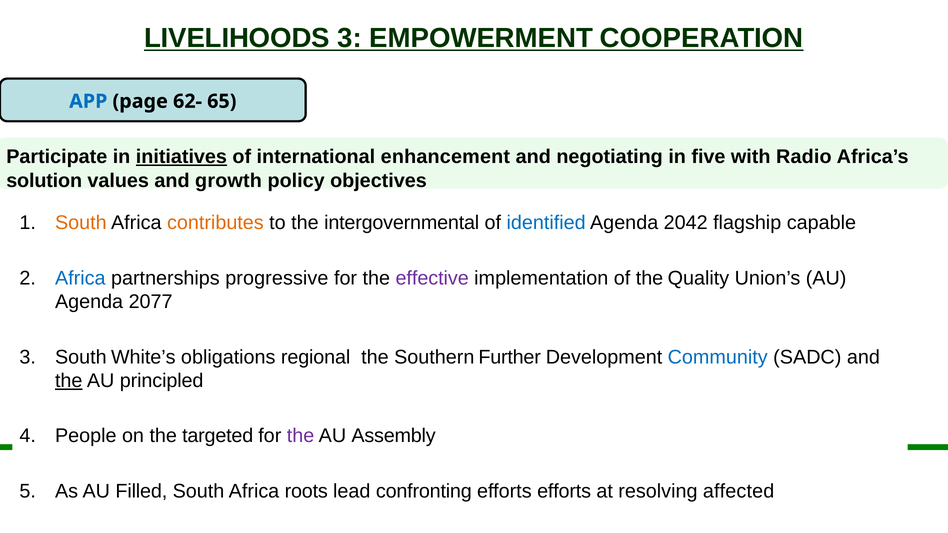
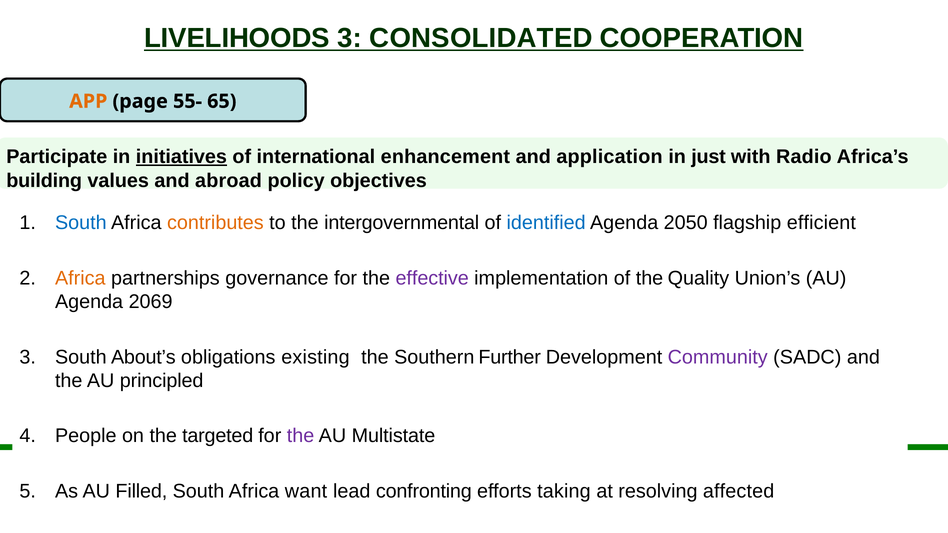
EMPOWERMENT: EMPOWERMENT -> CONSOLIDATED (481, 38)
APP colour: blue -> orange (88, 101)
62-: 62- -> 55- (187, 101)
negotiating: negotiating -> application (610, 157)
five: five -> just (709, 157)
solution: solution -> building (44, 181)
growth: growth -> abroad (229, 181)
South colour: orange -> blue (81, 223)
2042: 2042 -> 2050 (686, 223)
capable: capable -> efficient (821, 223)
Africa colour: blue -> orange (80, 278)
progressive: progressive -> governance (277, 278)
2077: 2077 -> 2069 (151, 302)
White’s: White’s -> About’s (143, 357)
regional: regional -> existing (315, 357)
Community colour: blue -> purple (718, 357)
the underline: present -> none (69, 381)
Assembly: Assembly -> Multistate (394, 436)
roots: roots -> want (306, 491)
efforts efforts: efforts -> taking (564, 491)
